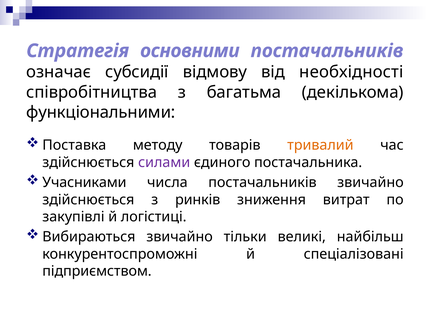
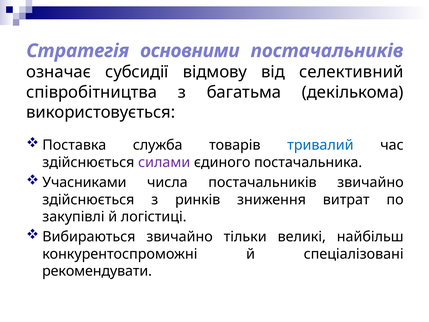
необхідності: необхідності -> селективний (351, 72)
функціональними: функціональними -> використовується (101, 112)
методу: методу -> служба (158, 145)
тривалий colour: orange -> blue (320, 145)
підприємством: підприємством -> рекомендувати (97, 271)
